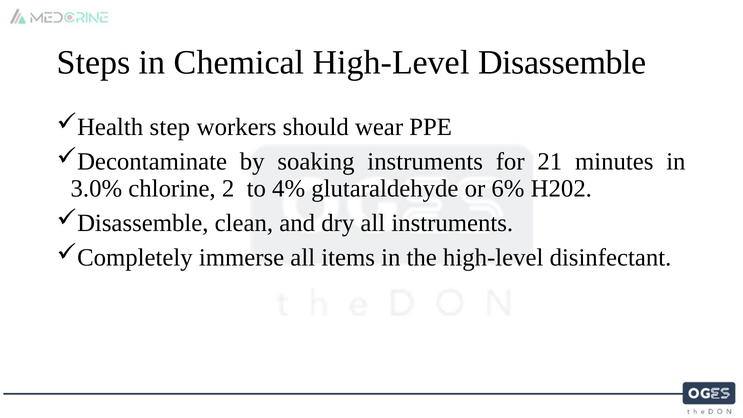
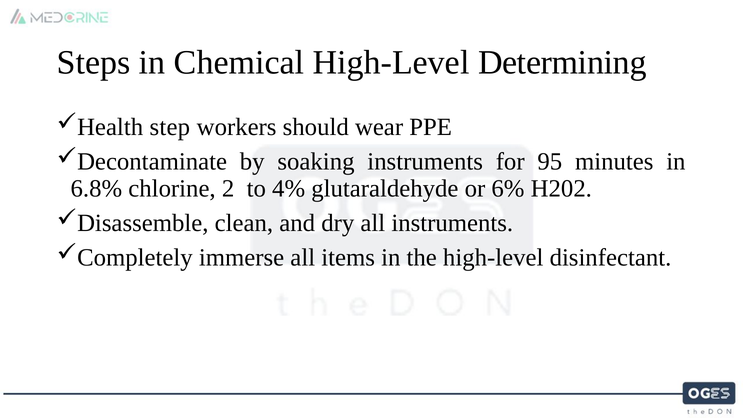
Disassemble: Disassemble -> Determining (562, 62)
21: 21 -> 95 (550, 162)
3.0%: 3.0% -> 6.8% (96, 189)
